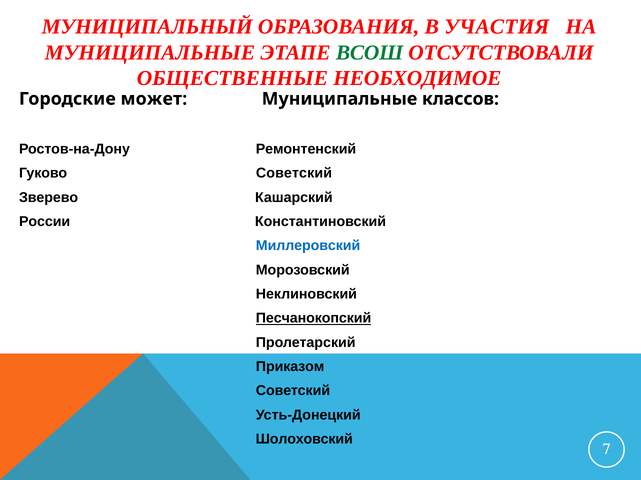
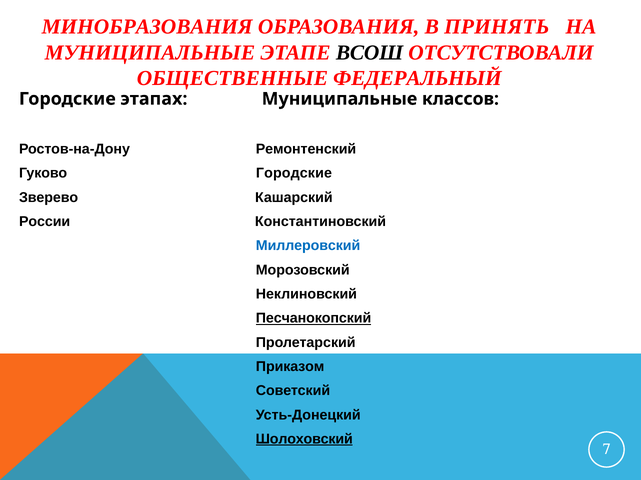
МУНИЦИПАЛЬНЫЙ: МУНИЦИПАЛЬНЫЙ -> МИНОБРАЗОВАНИЯ (147, 27)
УЧАСТИЯ: УЧАСТИЯ -> ПРИНЯТЬ (497, 27)
ВСОШ colour: green -> black (370, 53)
НЕОБХОДИМОЕ: НЕОБХОДИМОЕ -> ФЕДЕРАЛЬНЫЙ (417, 78)
может: может -> этапах (154, 99)
Гуково Советский: Советский -> Городские (294, 174)
Шолоховский underline: none -> present (304, 440)
